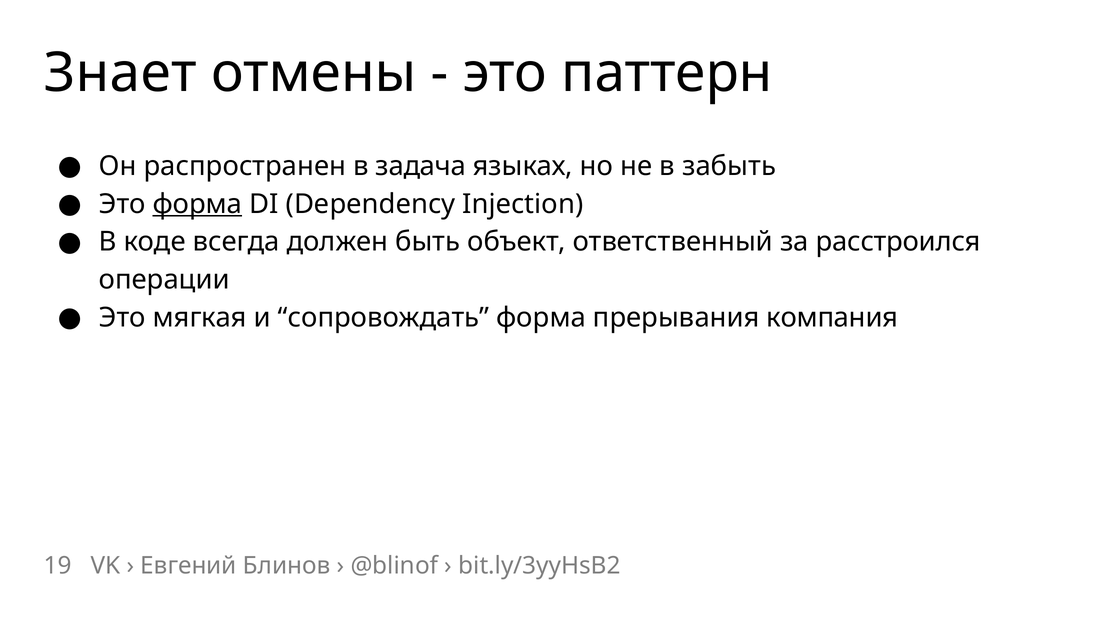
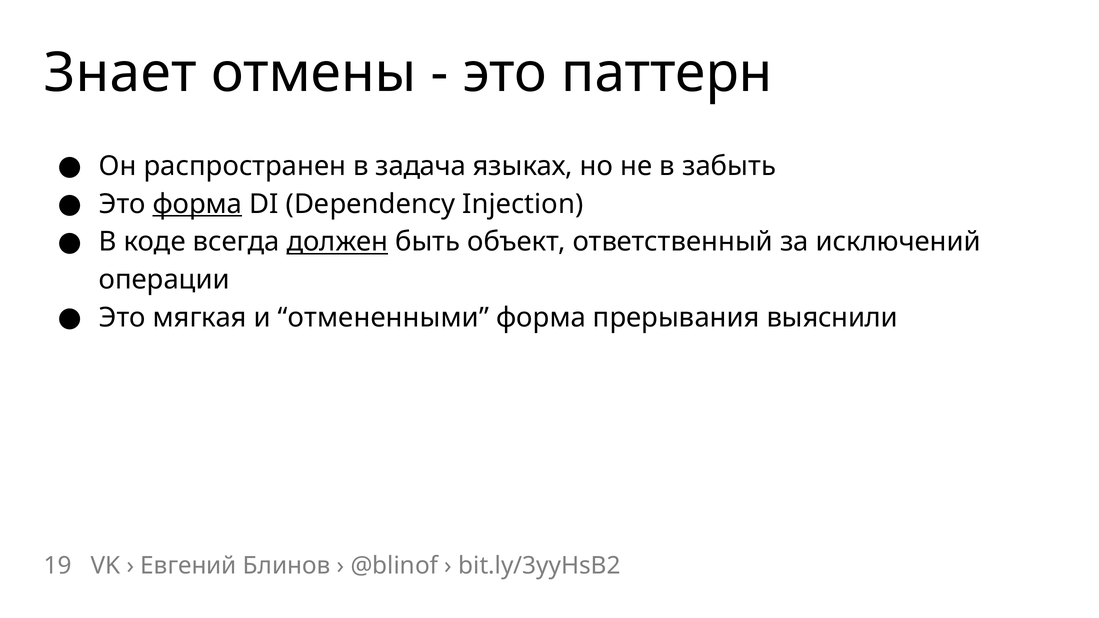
должен underline: none -> present (337, 242)
расстроился: расстроился -> исключений (898, 242)
сопровождать: сопровождать -> отмененными (384, 318)
компания: компания -> выяснили (832, 318)
